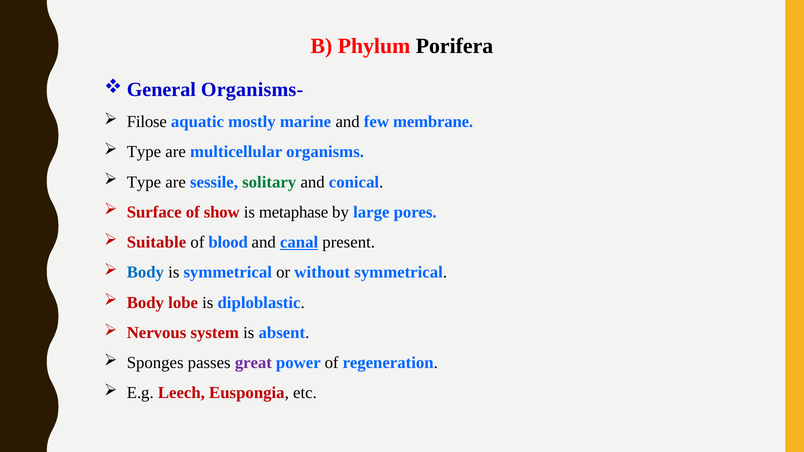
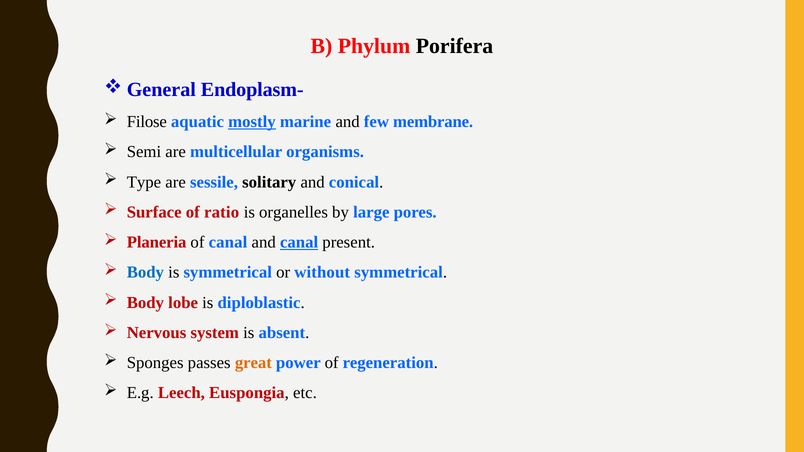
Organisms-: Organisms- -> Endoplasm- (252, 90)
mostly underline: none -> present (252, 122)
Type: Type -> Semi (144, 152)
solitary colour: green -> black (269, 182)
show: show -> ratio (222, 212)
metaphase: metaphase -> organelles (294, 212)
Suitable: Suitable -> Planeria (157, 242)
of blood: blood -> canal (228, 242)
great colour: purple -> orange (253, 363)
